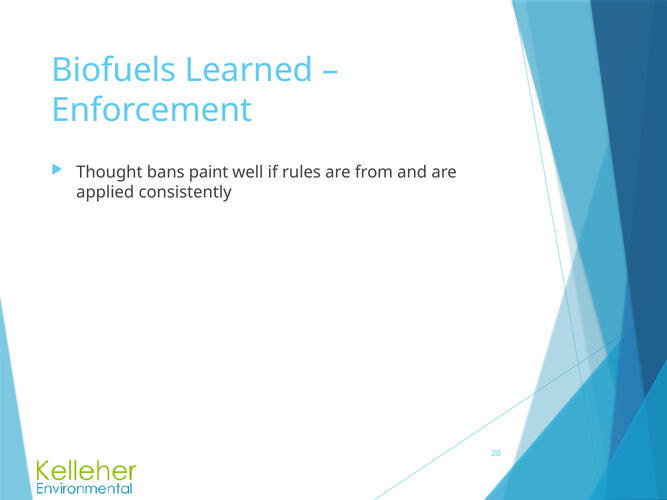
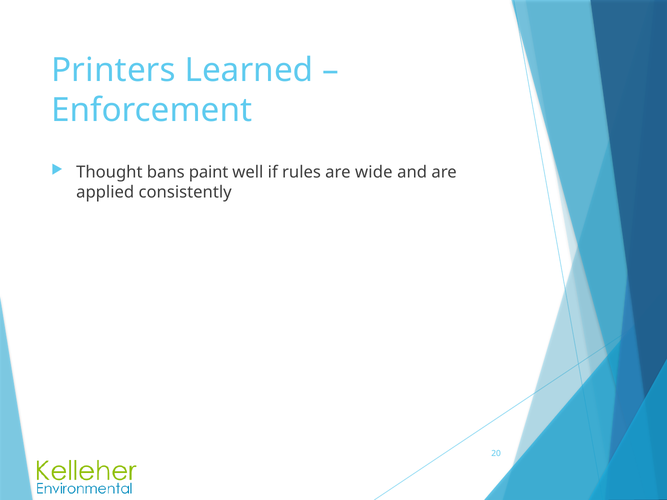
Biofuels: Biofuels -> Printers (113, 70)
from: from -> wide (374, 172)
